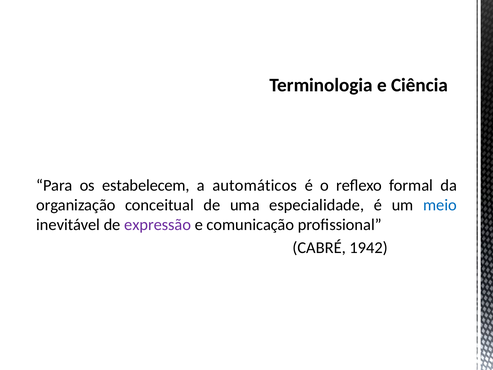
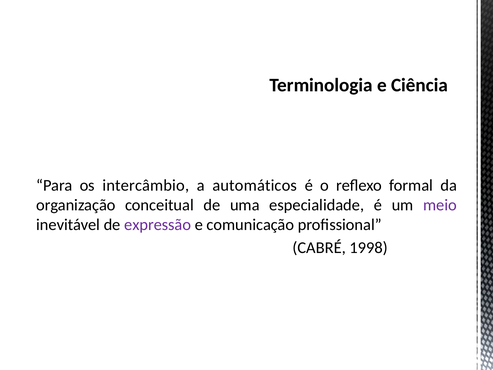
estabelecem: estabelecem -> intercâmbio (146, 185)
meio colour: blue -> purple (440, 205)
1942: 1942 -> 1998 (369, 248)
